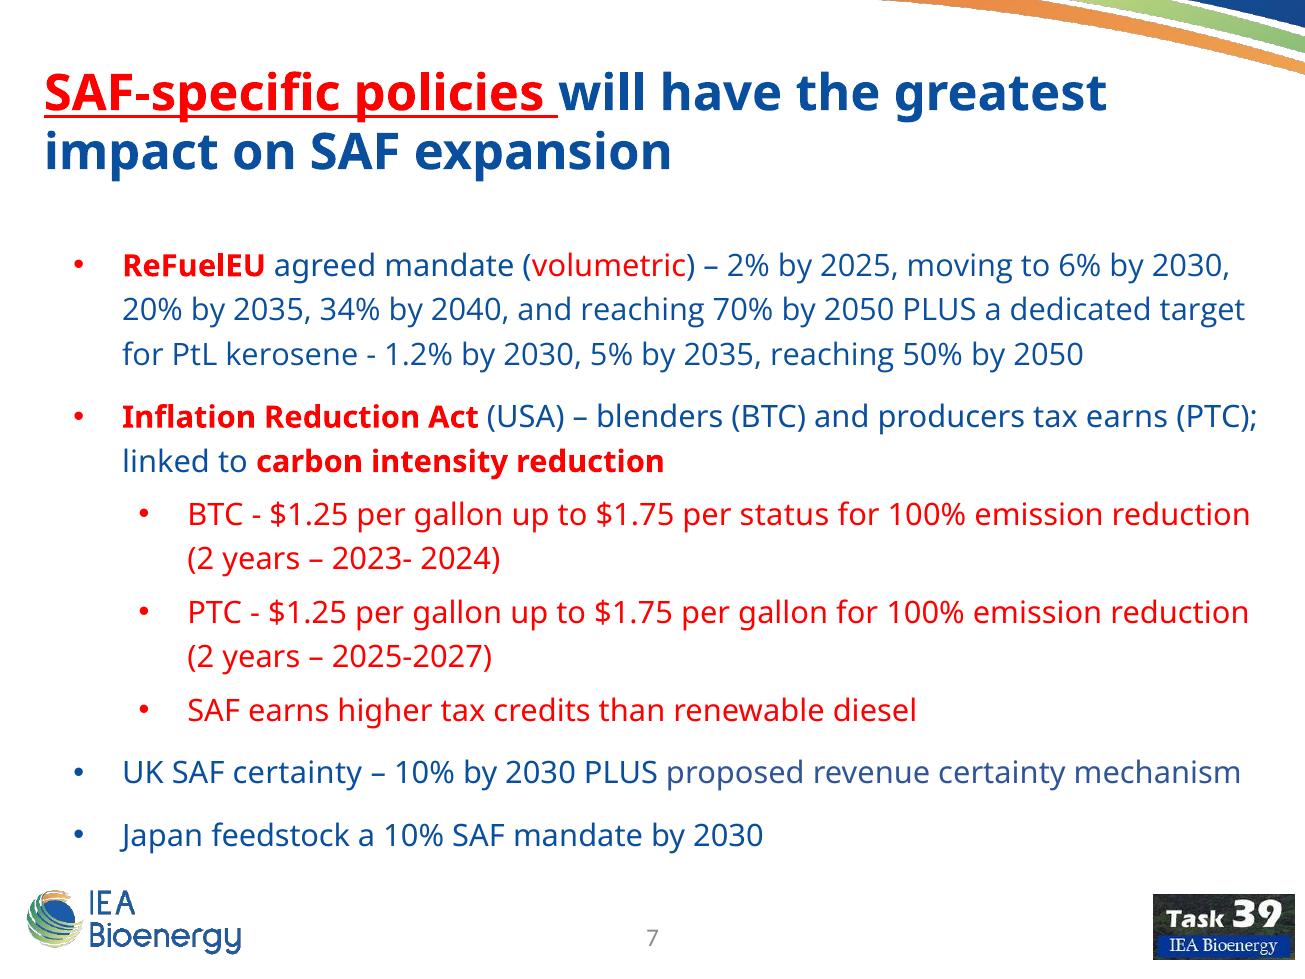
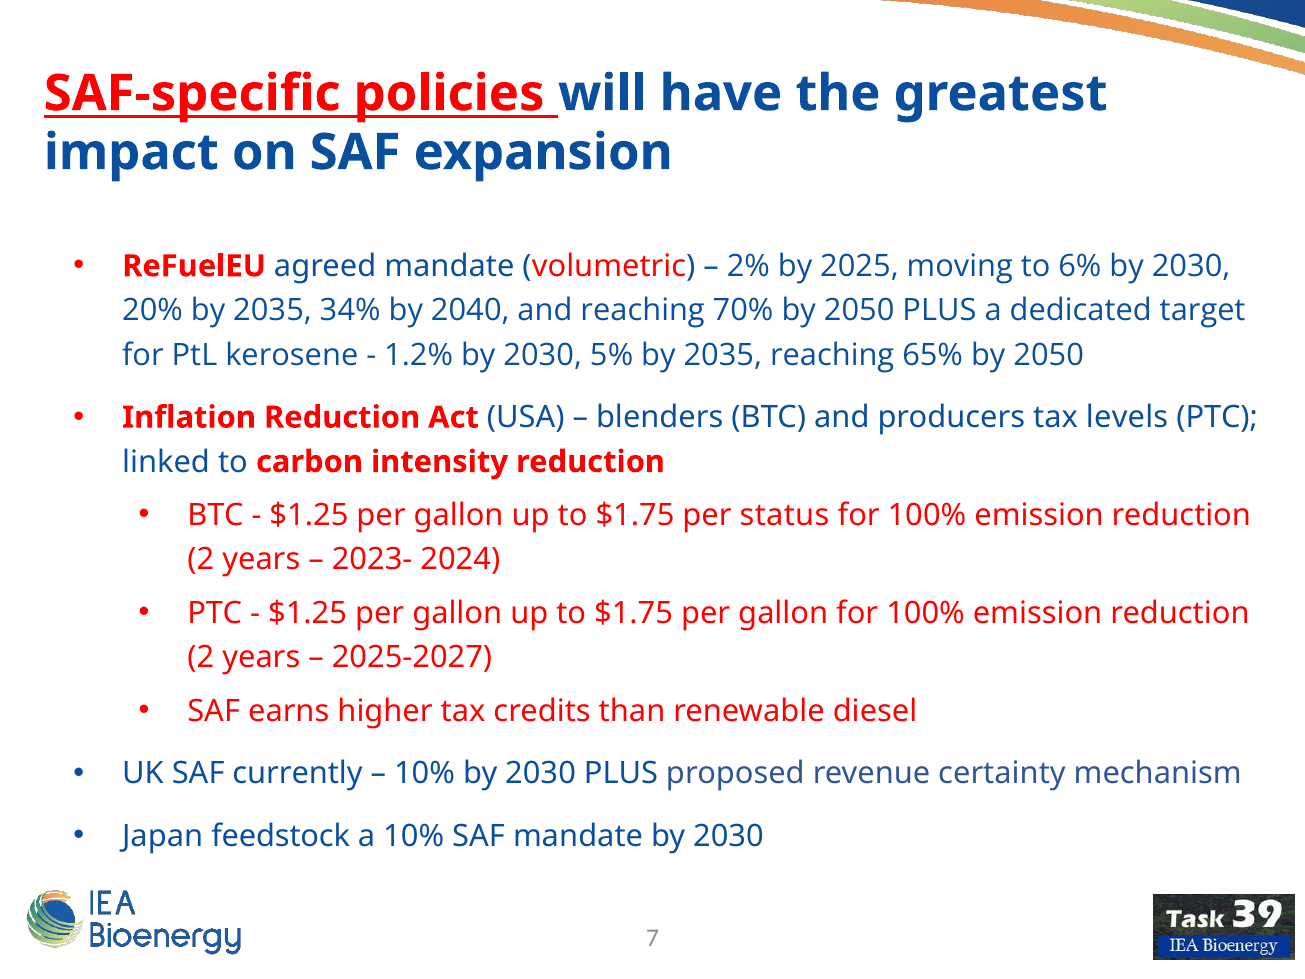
50%: 50% -> 65% (933, 355)
tax earns: earns -> levels (1127, 417)
SAF certainty: certainty -> currently (298, 773)
